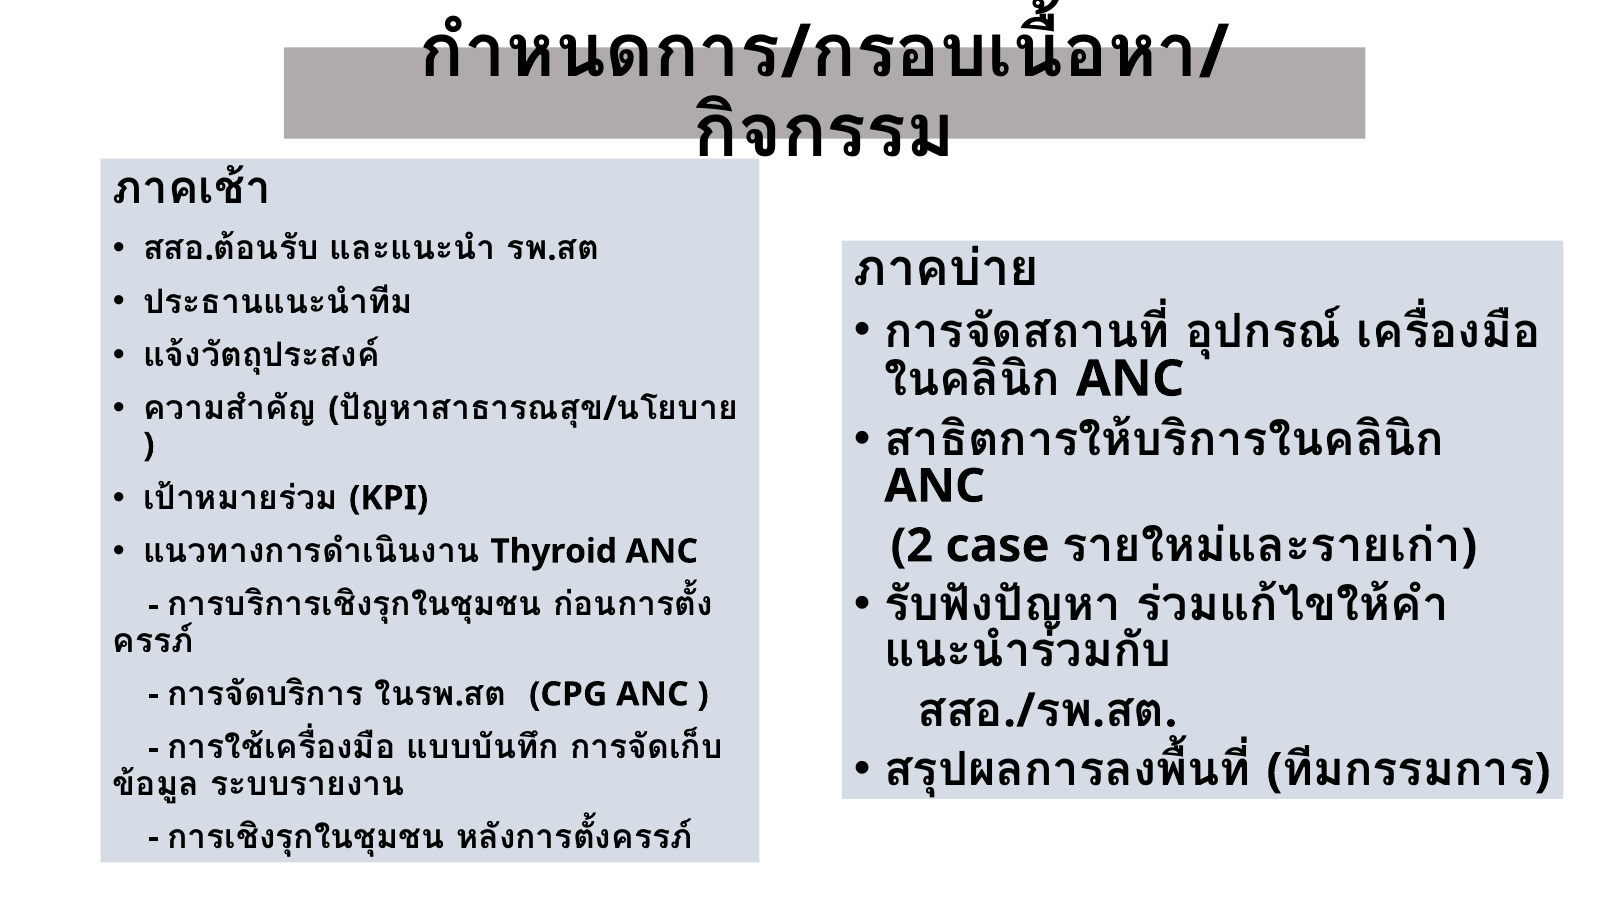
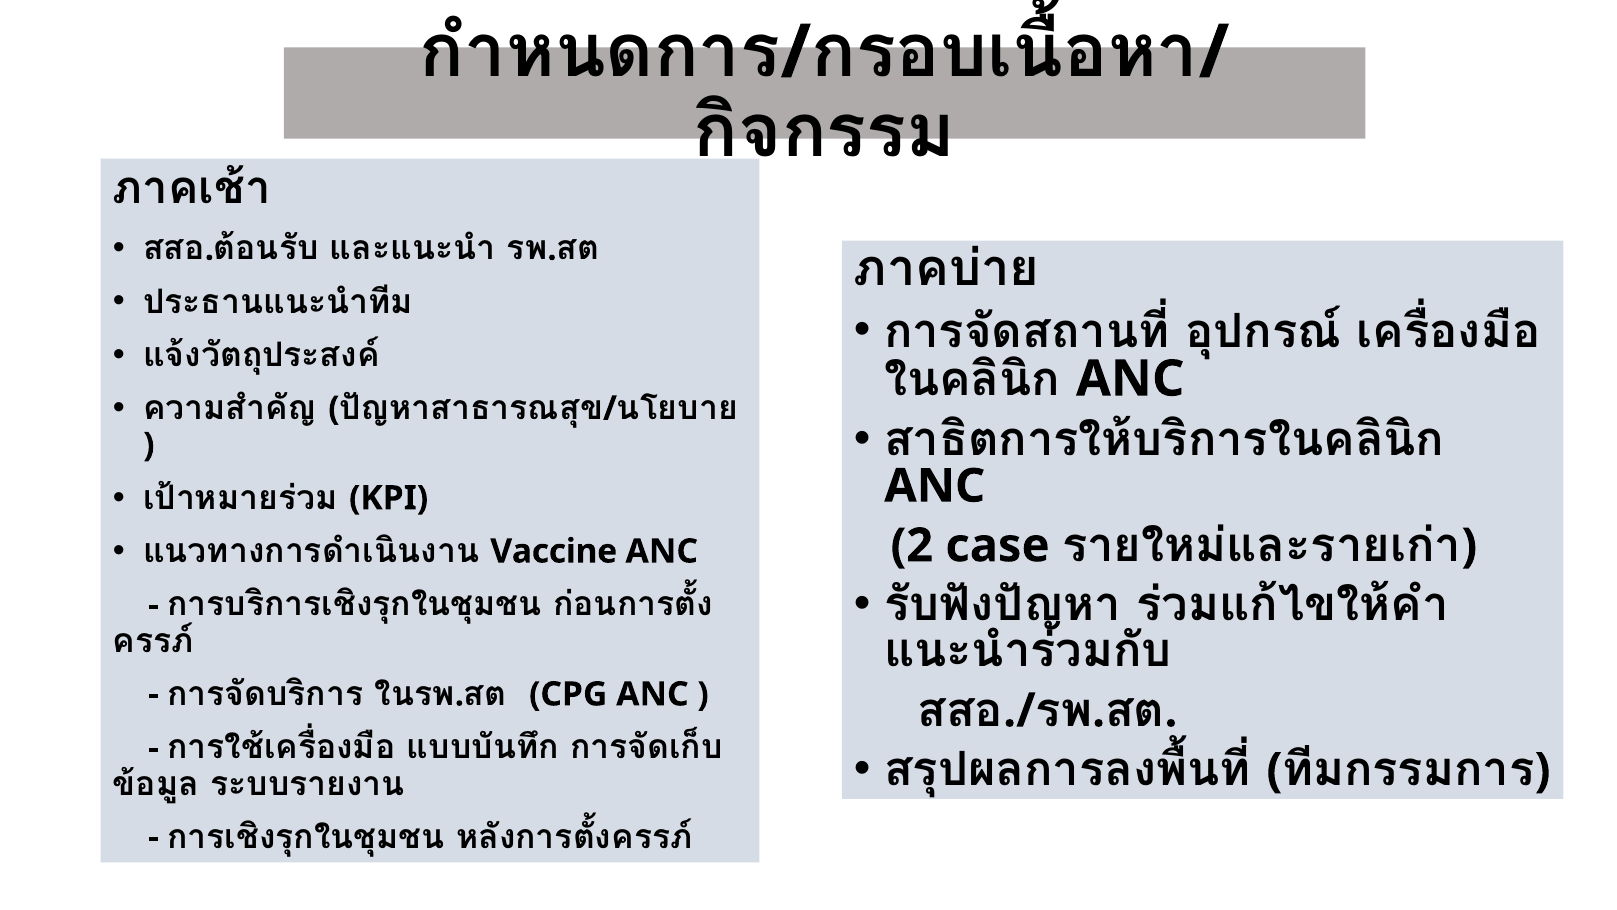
Thyroid: Thyroid -> Vaccine (554, 551)
